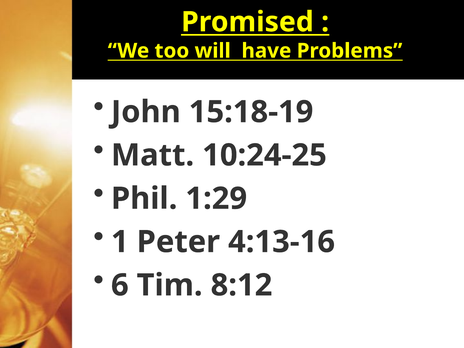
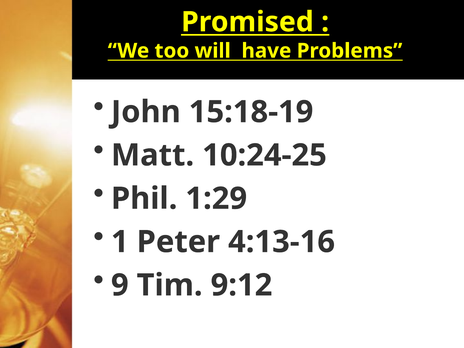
6: 6 -> 9 (120, 285)
8:12: 8:12 -> 9:12 (241, 285)
